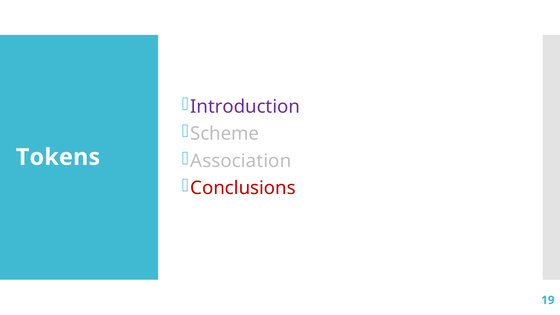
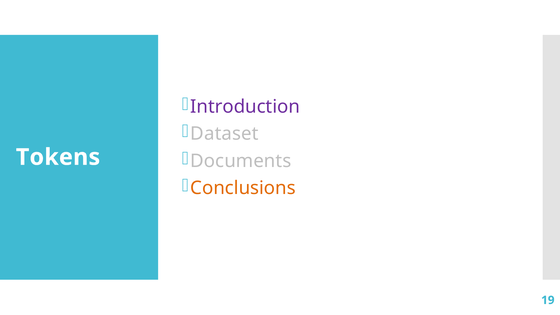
Scheme: Scheme -> Dataset (224, 134)
Association: Association -> Documents (241, 161)
Conclusions colour: red -> orange (243, 188)
